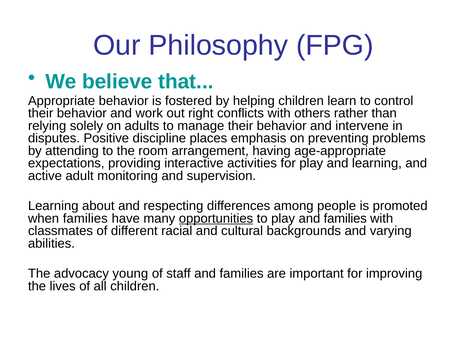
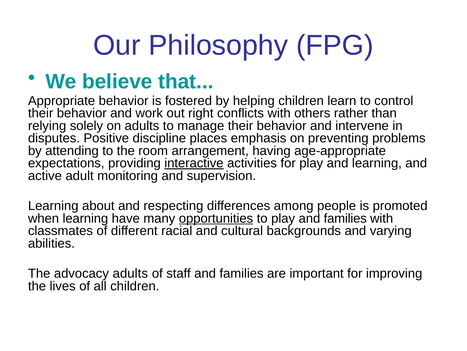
interactive underline: none -> present (194, 163)
when families: families -> learning (85, 218)
advocacy young: young -> adults (130, 273)
